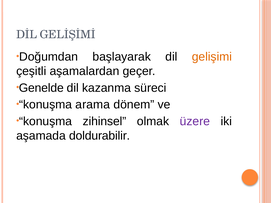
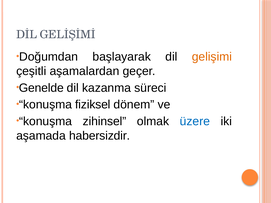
arama: arama -> fiziksel (93, 105)
üzere colour: purple -> blue (195, 121)
doldurabilir: doldurabilir -> habersizdir (100, 136)
